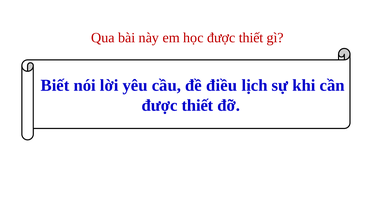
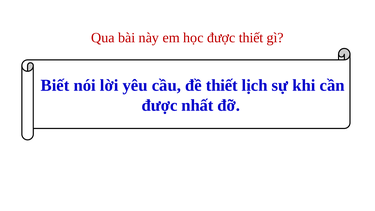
đề điều: điều -> thiết (222, 85)
thiết: thiết -> nhất (197, 105)
